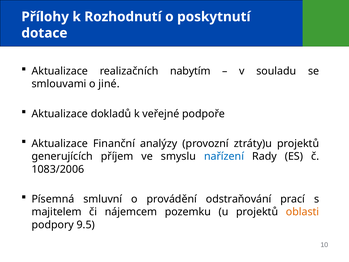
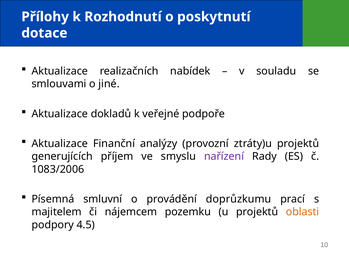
nabytím: nabytím -> nabídek (190, 71)
nařízení colour: blue -> purple (224, 156)
odstraňování: odstraňování -> doprůzkumu (239, 199)
9.5: 9.5 -> 4.5 (86, 225)
